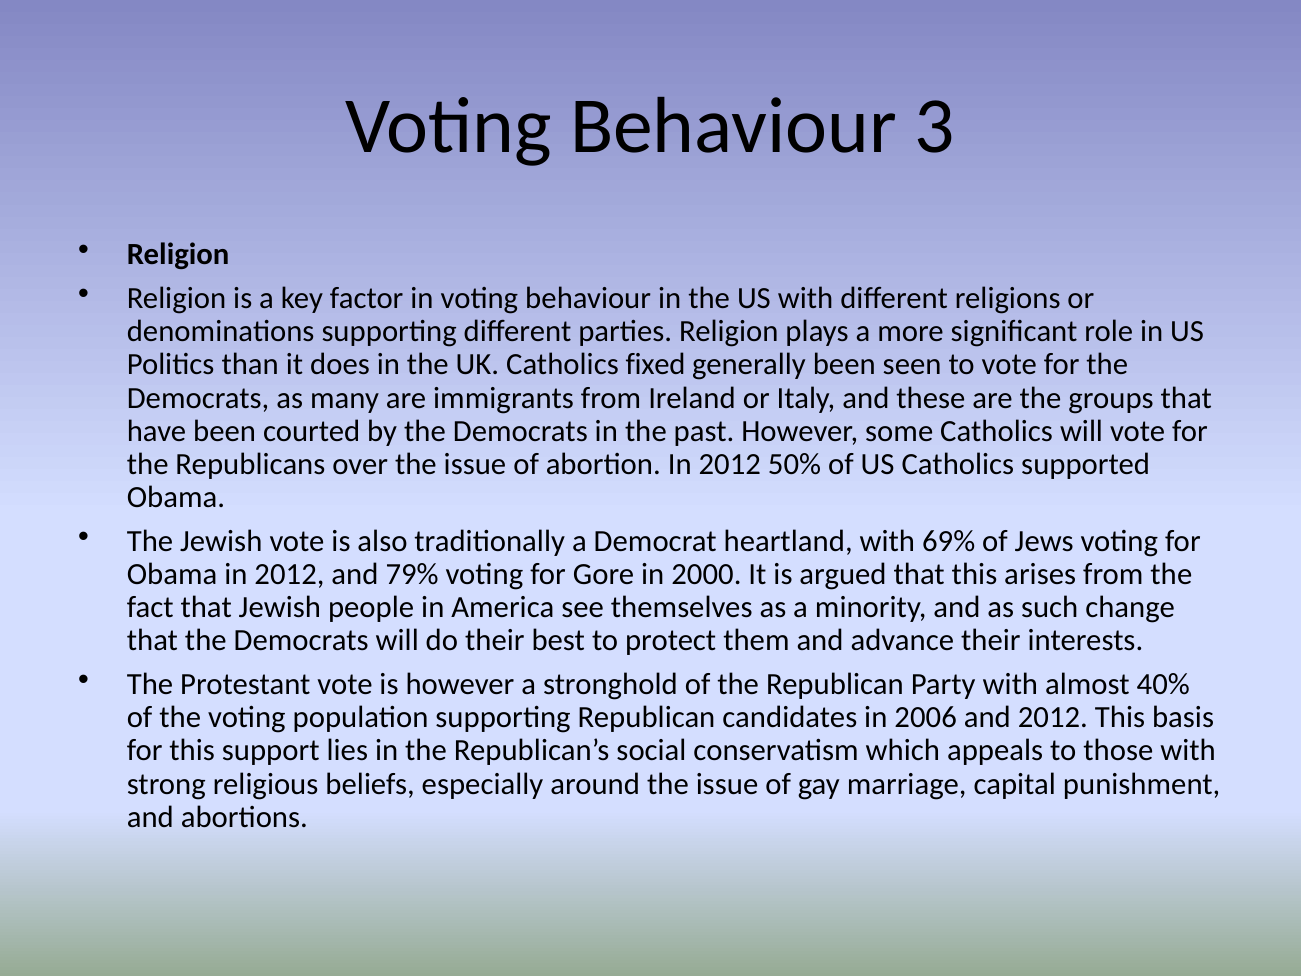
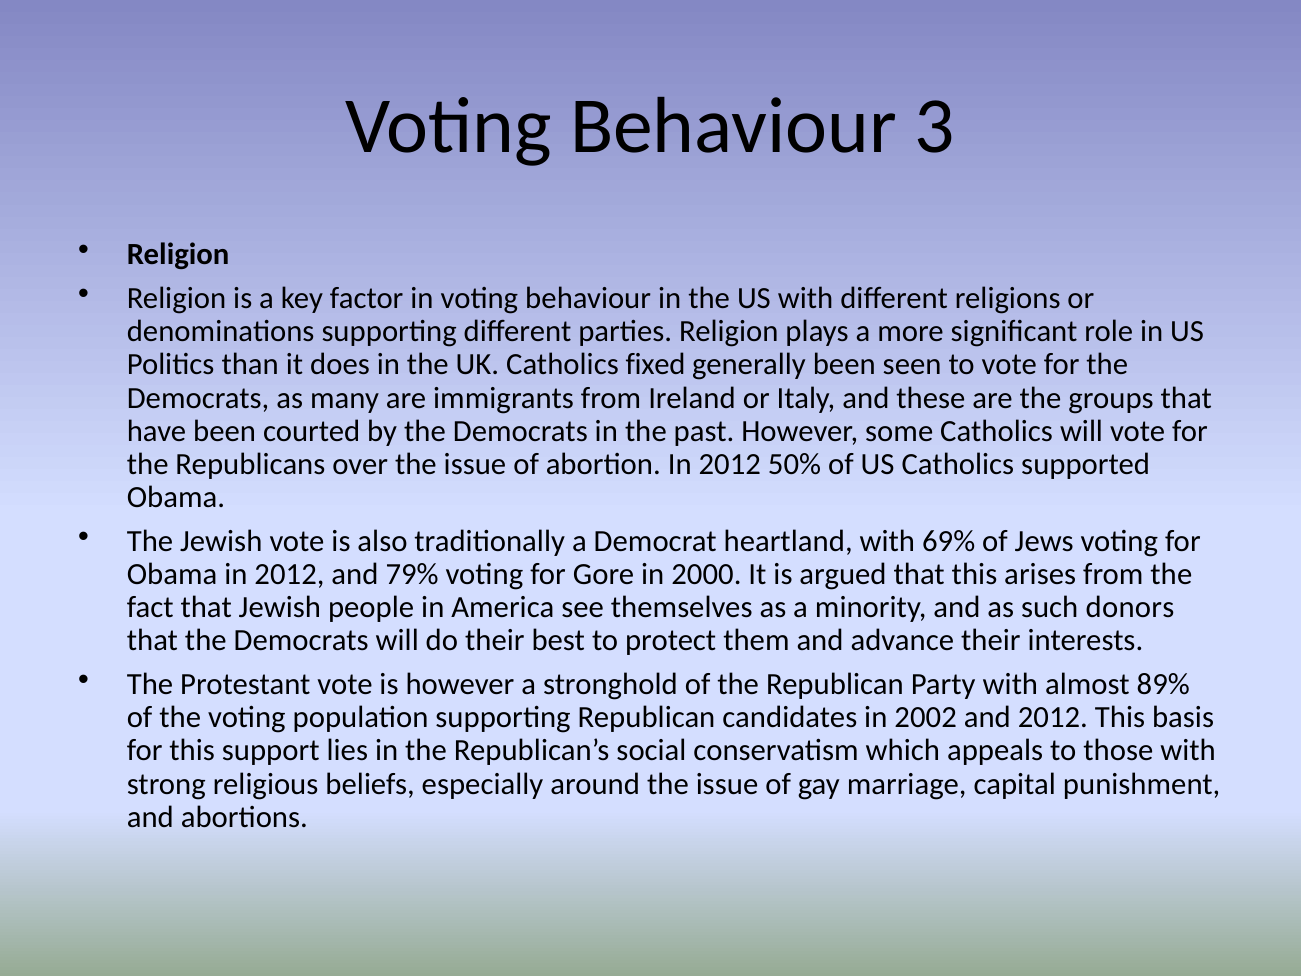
change: change -> donors (1130, 607)
40%: 40% -> 89% (1163, 684)
2006: 2006 -> 2002 (926, 717)
